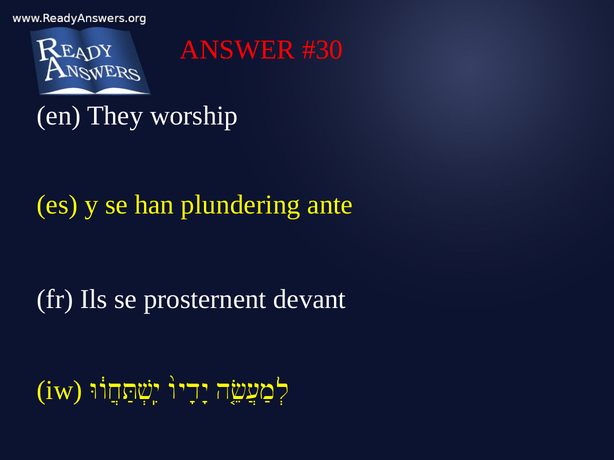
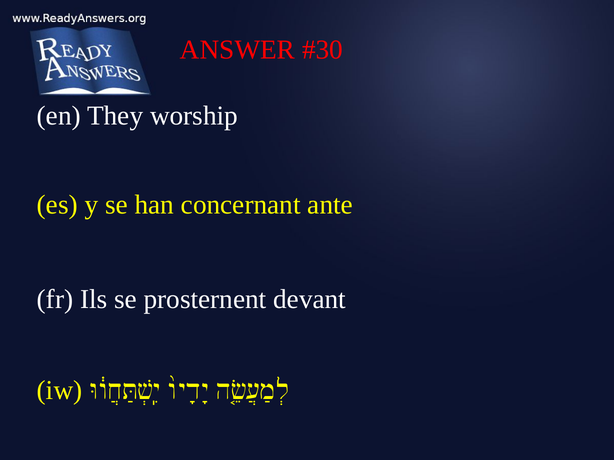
plundering: plundering -> concernant (241, 205)
